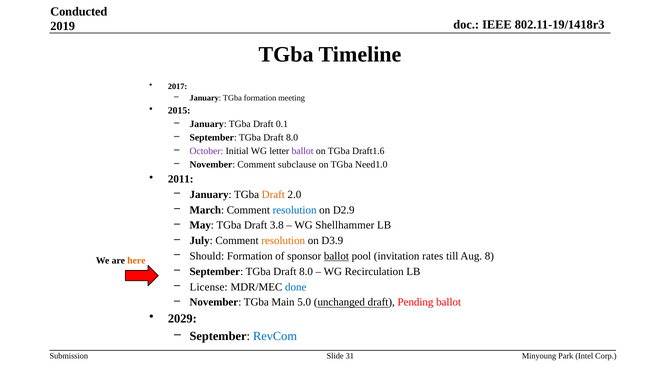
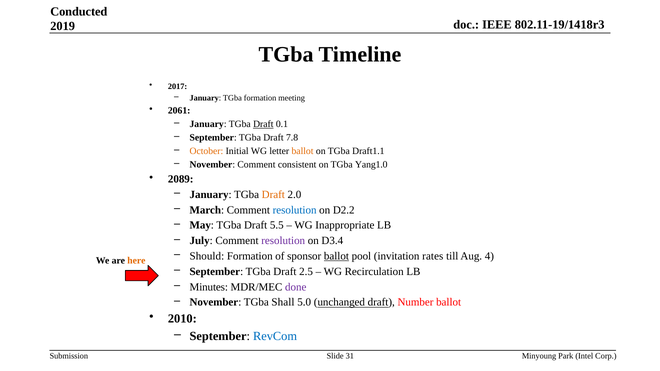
2015: 2015 -> 2061 (179, 111)
Draft underline: none -> present (263, 124)
8.0: 8.0 -> 7.8 (292, 138)
October colour: purple -> orange (206, 151)
ballot colour: purple -> orange (302, 151)
Draft1.6: Draft1.6 -> Draft1.1 (368, 151)
subclause: subclause -> consistent (297, 165)
Need1.0: Need1.0 -> Yang1.0 (371, 165)
2011: 2011 -> 2089 (181, 179)
D2.9: D2.9 -> D2.2 (344, 210)
3.8: 3.8 -> 5.5 (277, 226)
Shellhammer: Shellhammer -> Inappropriate (345, 226)
resolution colour: orange -> purple (283, 241)
D3.9: D3.9 -> D3.4 (332, 241)
8: 8 -> 4 (489, 256)
8.0: 8.0 -> 2.5 (306, 272)
License: License -> Minutes (209, 287)
done colour: blue -> purple (296, 287)
Main: Main -> Shall (283, 302)
Pending: Pending -> Number (416, 302)
2029: 2029 -> 2010 (182, 319)
